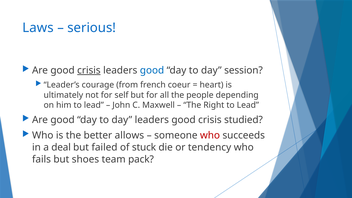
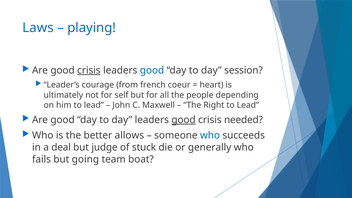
serious: serious -> playing (92, 28)
good underline: none -> present (184, 120)
studied: studied -> needed (243, 120)
who colour: red -> blue (210, 135)
failed: failed -> judge (105, 147)
tendency: tendency -> generally (210, 147)
shoes: shoes -> going (85, 159)
pack: pack -> boat (141, 159)
